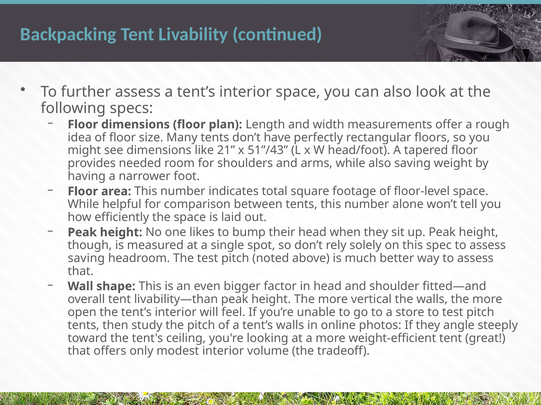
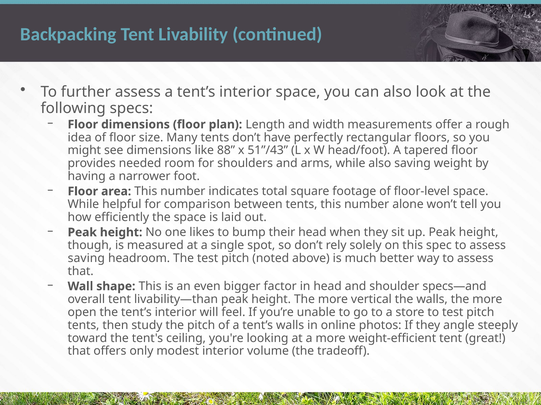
21: 21 -> 88 (226, 151)
fitted—and: fitted—and -> specs—and (454, 287)
